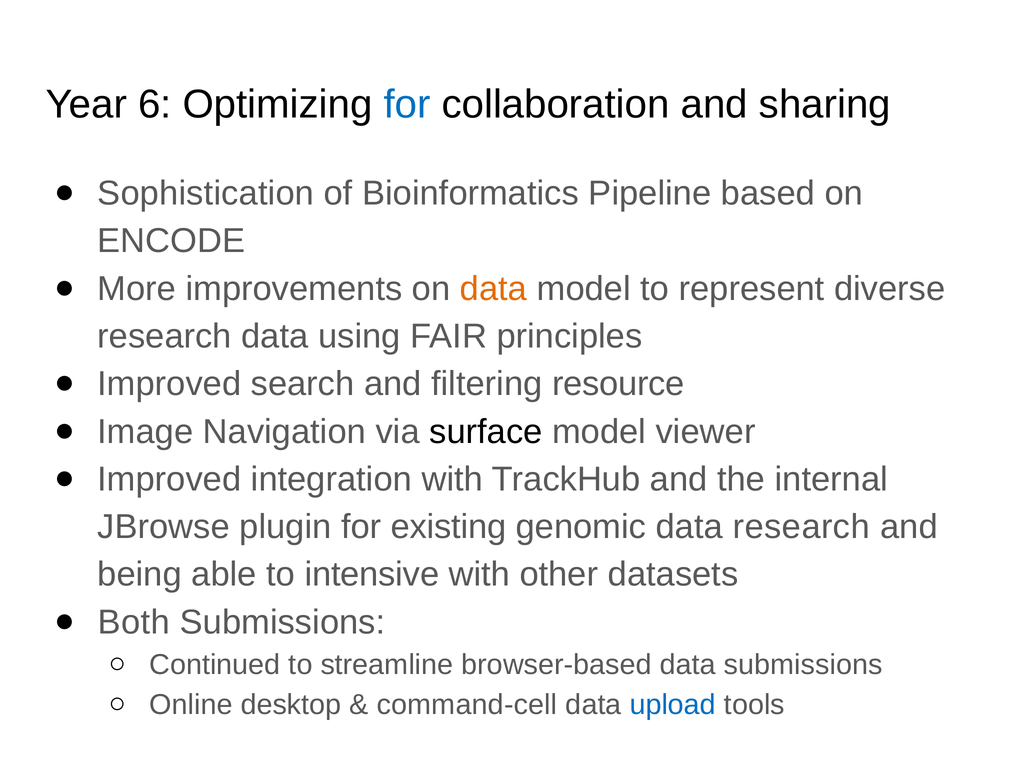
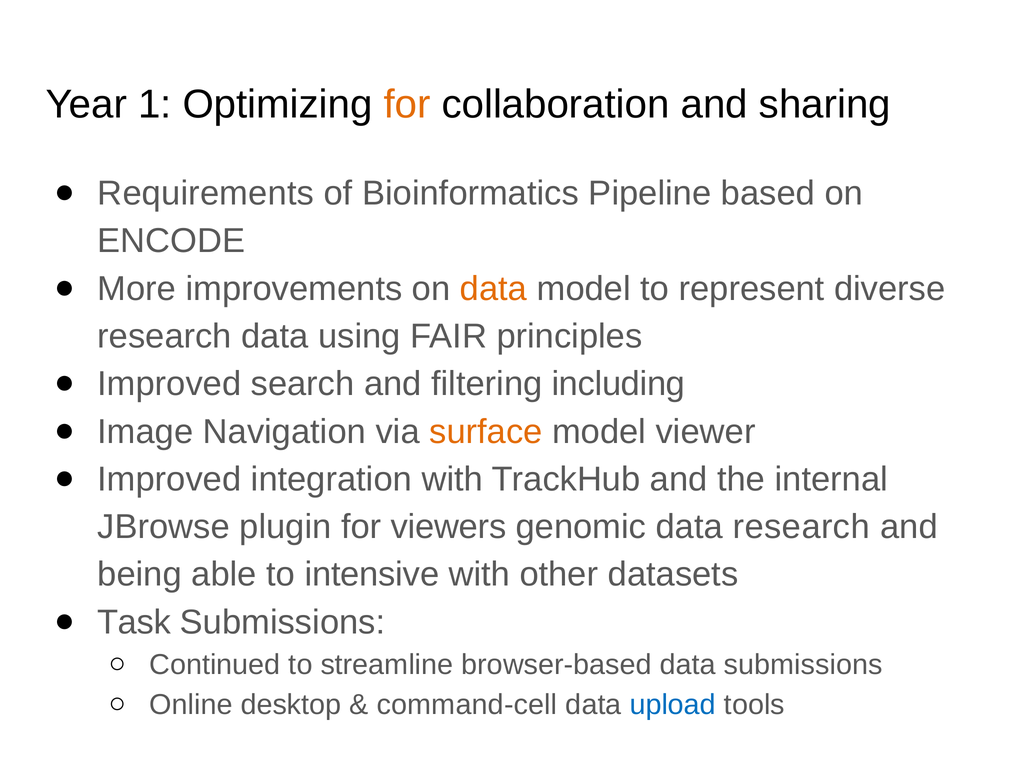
6: 6 -> 1 (155, 105)
for colour: blue -> orange (407, 105)
Sophistication: Sophistication -> Requirements (206, 193)
resource: resource -> including (618, 384)
surface colour: black -> orange (486, 432)
existing: existing -> viewers (449, 527)
Both: Both -> Task (134, 622)
